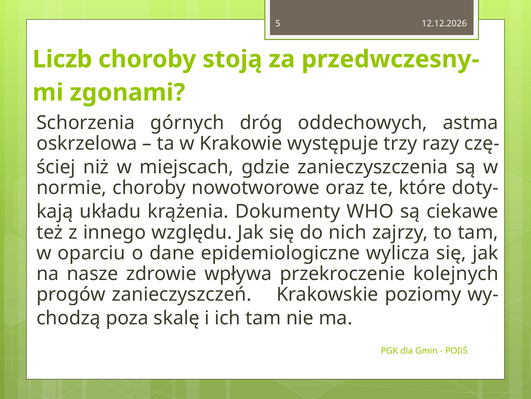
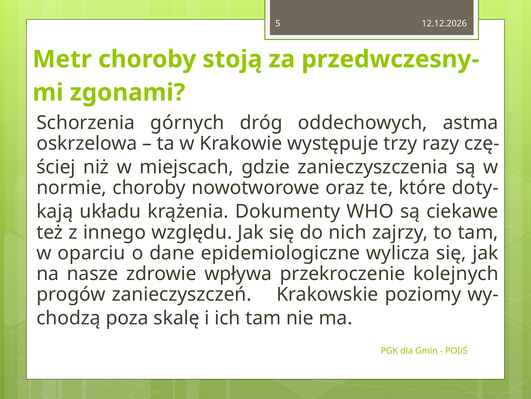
Liczb: Liczb -> Metr (62, 59)
